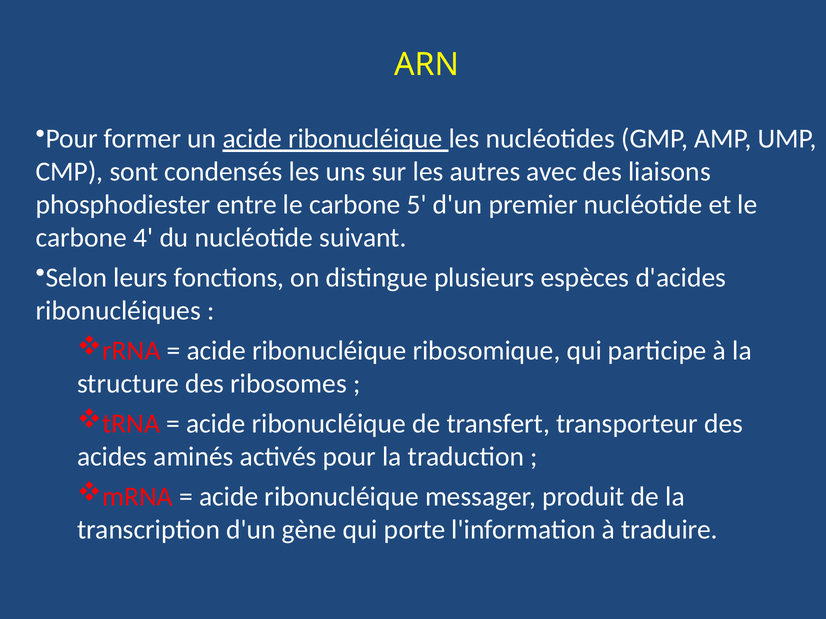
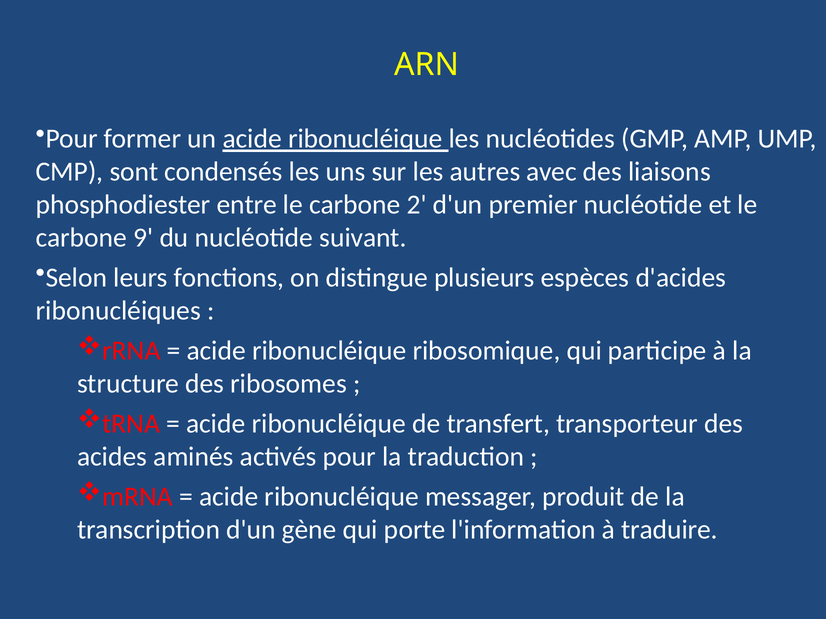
5: 5 -> 2 (417, 205)
4: 4 -> 9 (143, 238)
